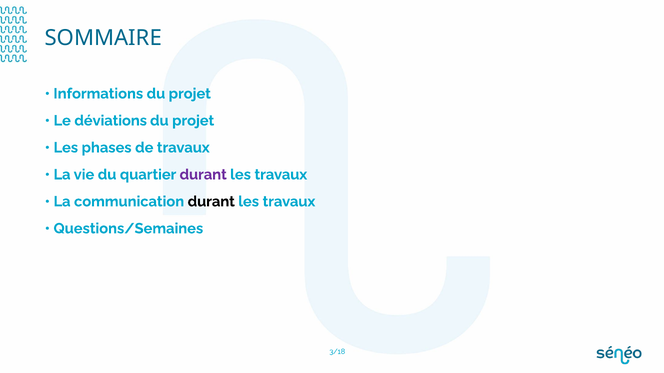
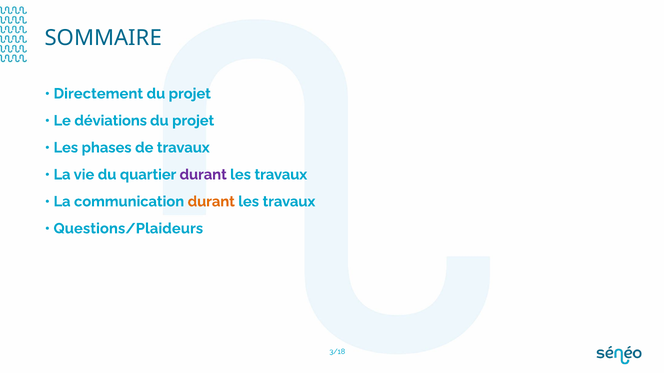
Informations: Informations -> Directement (98, 94)
durant colour: black -> orange (211, 202)
Questions/Semaines: Questions/Semaines -> Questions/Plaideurs (128, 229)
